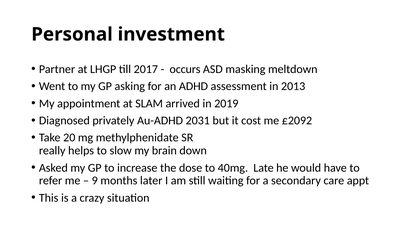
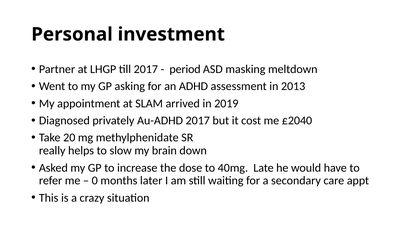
occurs: occurs -> period (185, 69)
Au-ADHD 2031: 2031 -> 2017 (198, 121)
£2092: £2092 -> £2040 (297, 121)
9: 9 -> 0 (95, 181)
